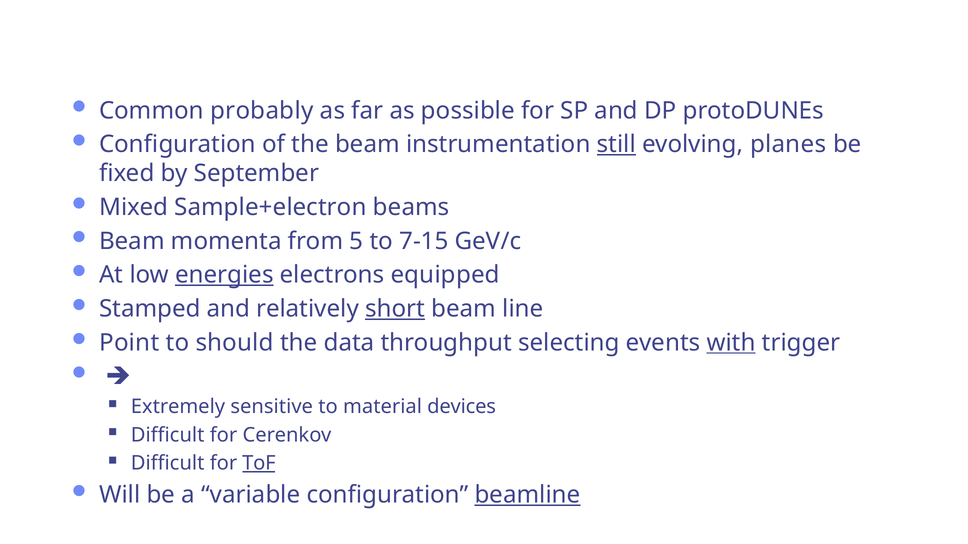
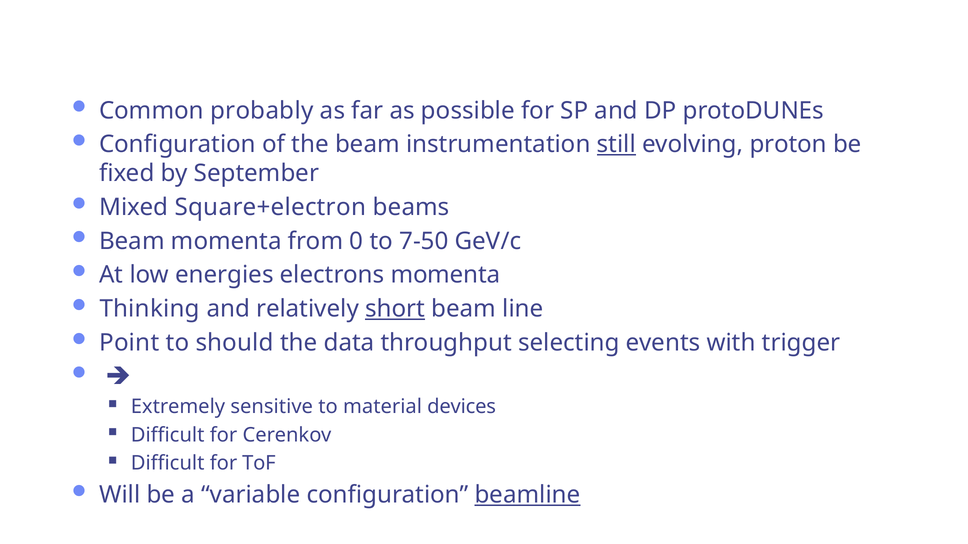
planes: planes -> proton (788, 144)
Sample+electron: Sample+electron -> Square+electron (270, 207)
5: 5 -> 0 (356, 241)
7-15: 7-15 -> 7-50 (424, 241)
energies underline: present -> none (224, 275)
electrons equipped: equipped -> momenta (445, 275)
Stamped: Stamped -> Thinking (150, 309)
with underline: present -> none (731, 343)
ToF underline: present -> none (259, 464)
